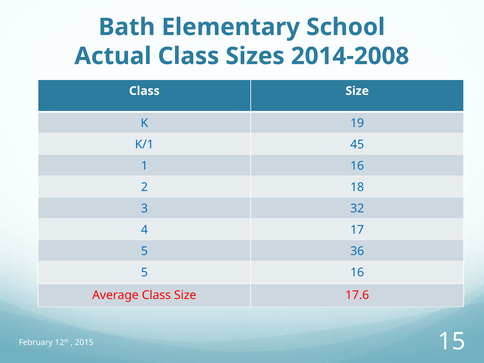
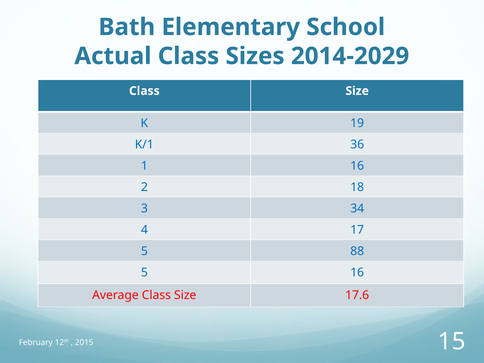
2014-2008: 2014-2008 -> 2014-2029 (350, 56)
45: 45 -> 36 (357, 145)
32: 32 -> 34 (357, 208)
36: 36 -> 88 (357, 251)
